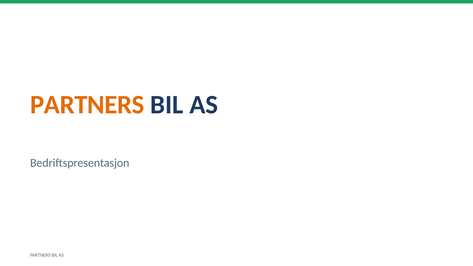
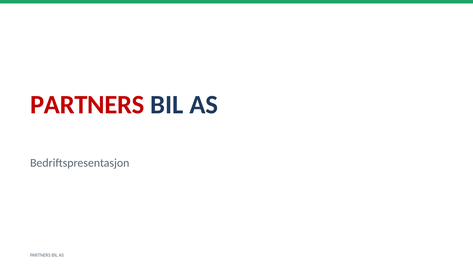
PARTNERS colour: orange -> red (87, 105)
